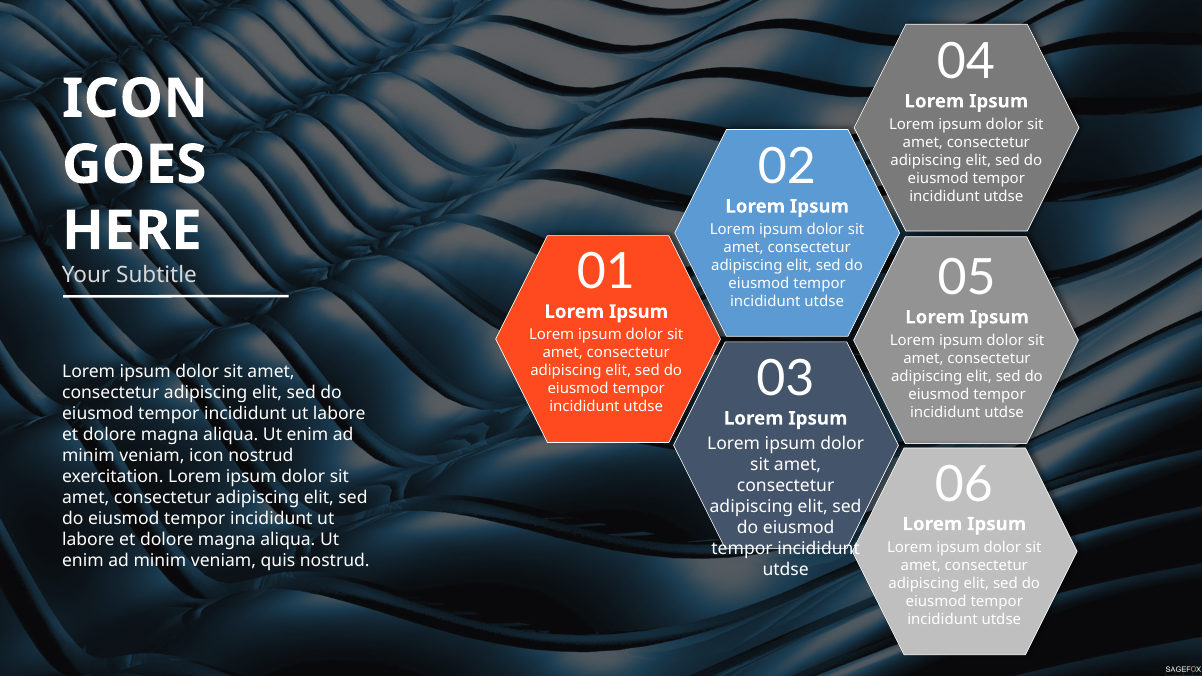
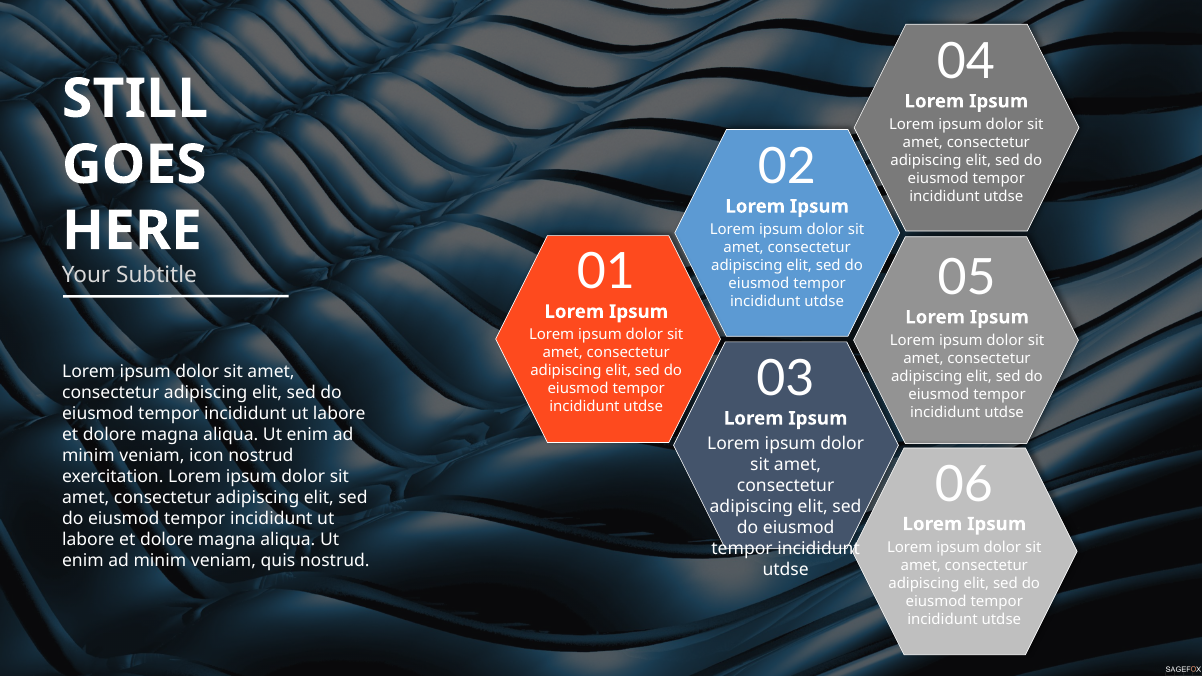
ICON: ICON -> STILL (135, 99)
